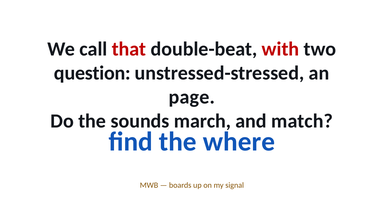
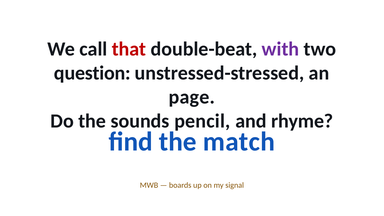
with colour: red -> purple (280, 49)
march: march -> pencil (202, 121)
match: match -> rhyme (302, 121)
where: where -> match (239, 142)
